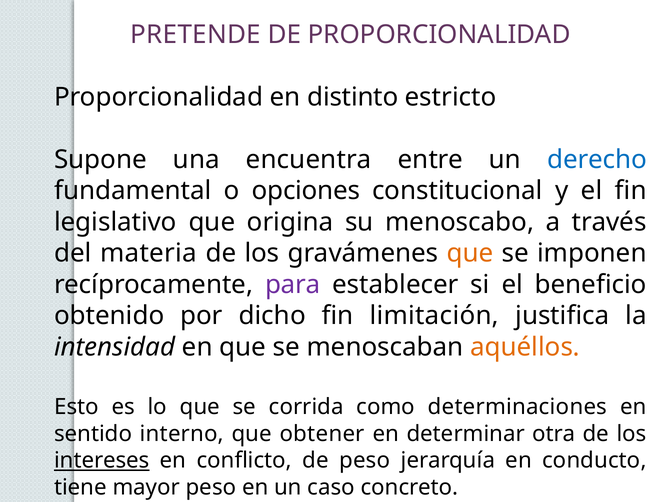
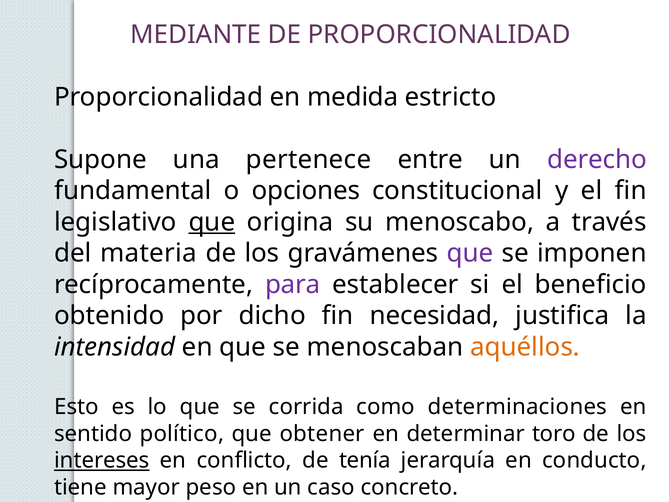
PRETENDE: PRETENDE -> MEDIANTE (196, 35)
distinto: distinto -> medida (353, 97)
encuentra: encuentra -> pertenece (309, 159)
derecho colour: blue -> purple (597, 159)
que underline: none -> present (212, 222)
que colour: orange -> purple (470, 253)
limitación: limitación -> necesidad (434, 316)
interno: interno -> político (182, 434)
otra: otra -> toro (554, 434)
de peso: peso -> tenía (365, 460)
